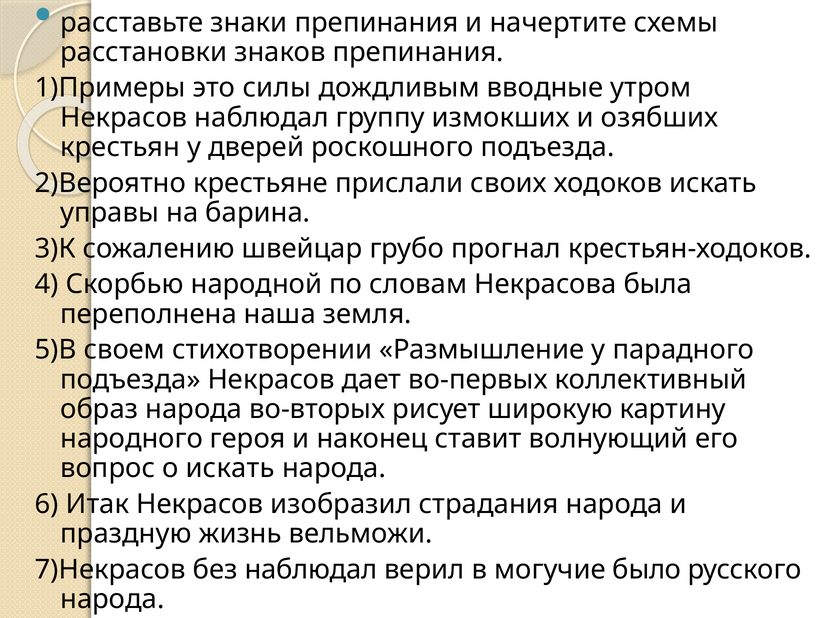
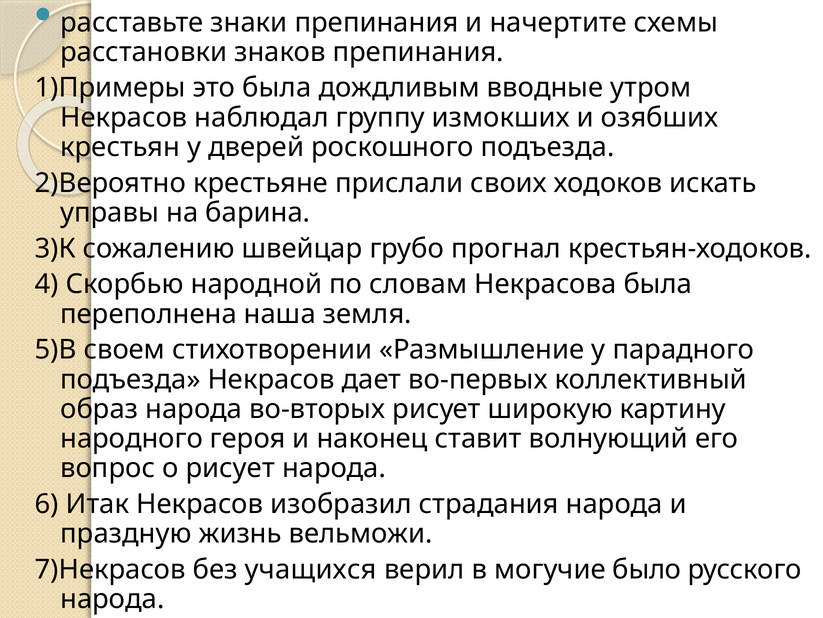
это силы: силы -> была (277, 88)
о искать: искать -> рисует (230, 468)
без наблюдал: наблюдал -> учащихся (311, 569)
